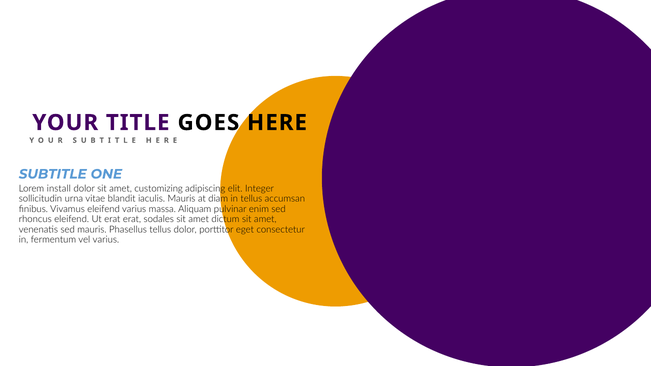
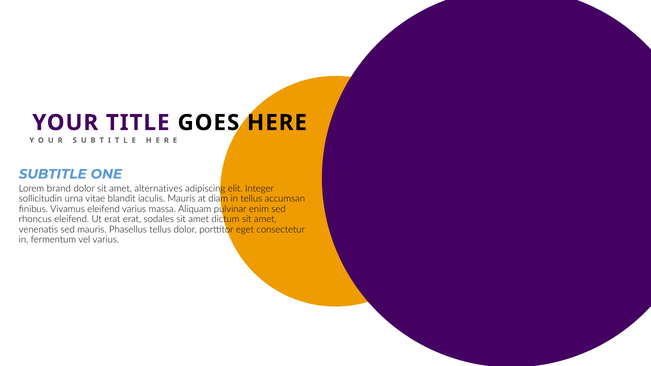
install: install -> brand (59, 189)
customizing: customizing -> alternatives (159, 189)
